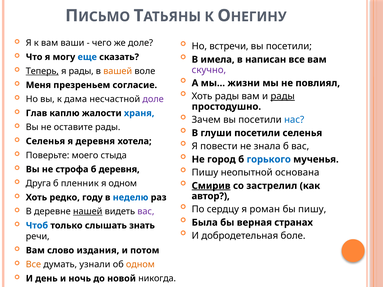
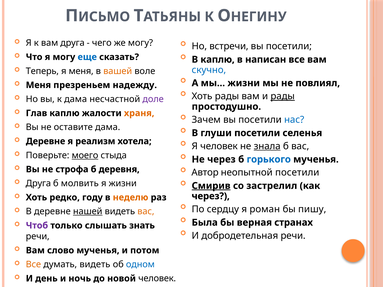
вам ваши: ваши -> друга (72, 43)
же доле: доле -> могу (140, 43)
В имела: имела -> каплю (218, 60)
скучно colour: purple -> blue (209, 70)
Теперь underline: present -> none (42, 71)
я рады: рады -> меня (81, 71)
согласие: согласие -> надежду (135, 85)
храня colour: blue -> orange (139, 113)
оставите рады: рады -> дама (108, 127)
Селенья: Селенья -> Деревне (46, 141)
я деревня: деревня -> реализм (95, 141)
Я повести: повести -> человек (219, 146)
знала underline: none -> present (267, 146)
моего underline: none -> present (85, 155)
Не город: город -> через (221, 160)
Пишу: Пишу -> Автор (205, 173)
неопытной основана: основана -> посетили (297, 173)
пленник: пленник -> молвить (80, 184)
я одном: одном -> жизни (123, 184)
неделю colour: blue -> orange (131, 198)
автор: автор -> через (211, 196)
вас colour: purple -> orange (146, 212)
Чтоб colour: blue -> purple (37, 226)
добродетельная боле: боле -> речи (293, 236)
слово издания: издания -> мученья (98, 251)
думать узнали: узнали -> видеть (95, 265)
одном colour: orange -> blue (140, 265)
новой никогда: никогда -> человек (157, 279)
